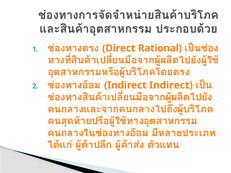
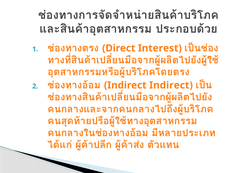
Rational: Rational -> Interest (160, 48)
